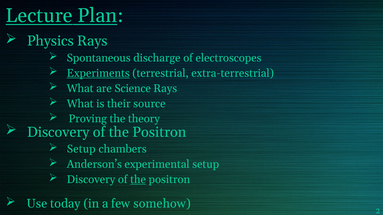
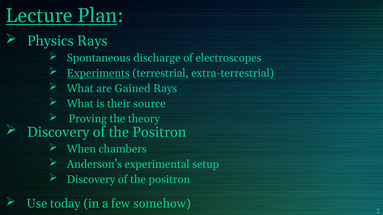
Science: Science -> Gained (133, 89)
Setup: Setup -> When (81, 149)
the underline: present -> none (138, 180)
